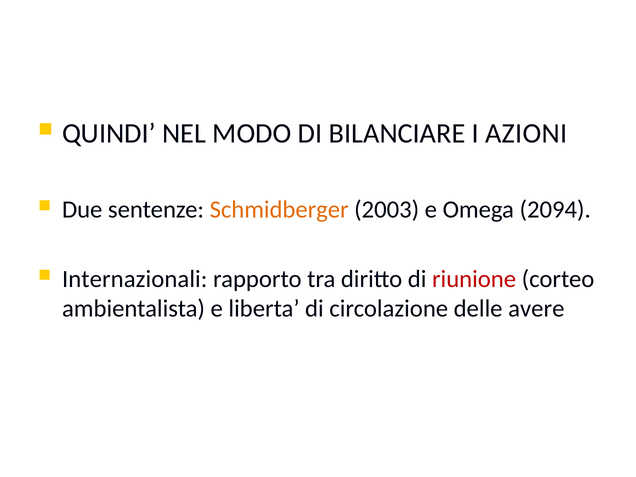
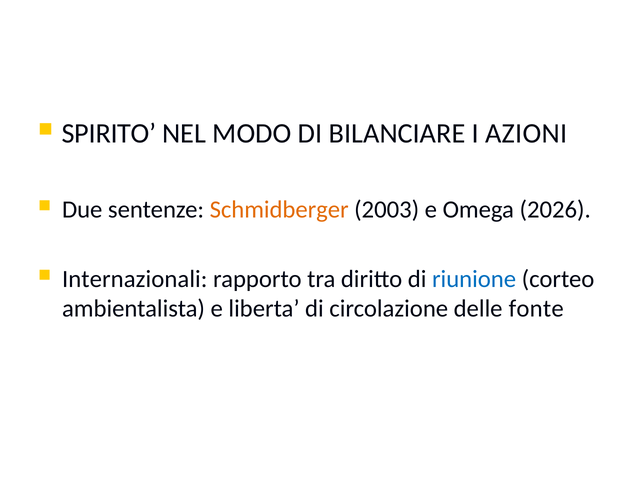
QUINDI: QUINDI -> SPIRITO (109, 133)
2094: 2094 -> 2026 (555, 210)
riunione colour: red -> blue (474, 279)
avere: avere -> fonte (536, 309)
